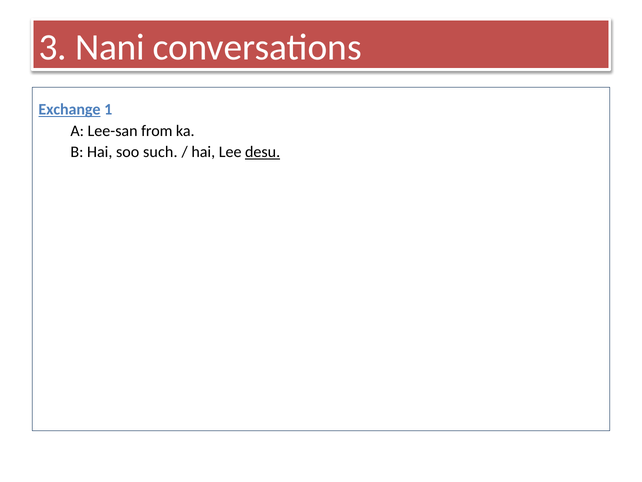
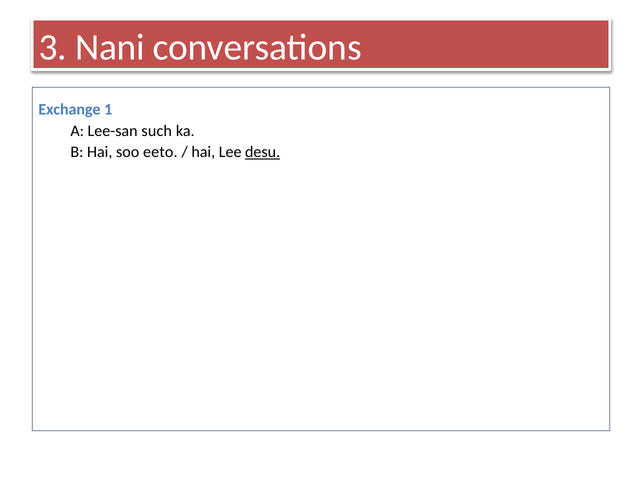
Exchange underline: present -> none (69, 109)
from: from -> such (157, 131)
such: such -> eeto (160, 152)
